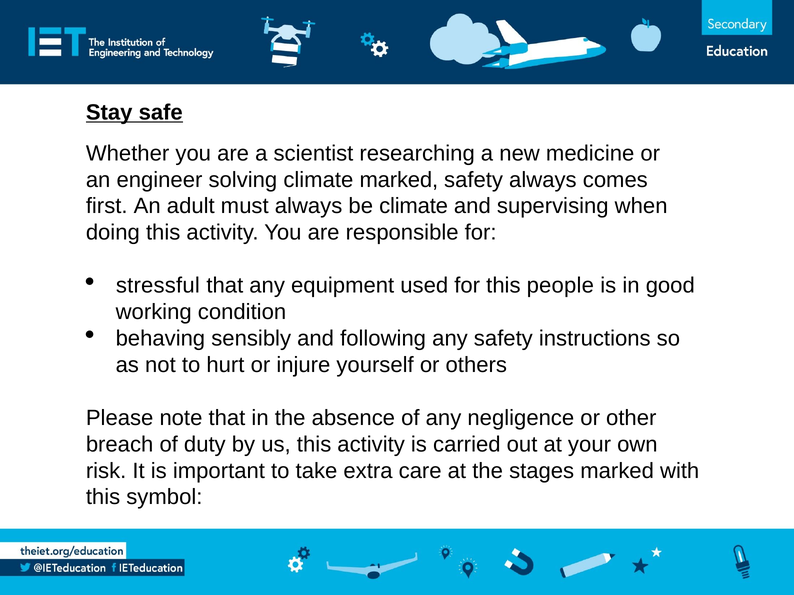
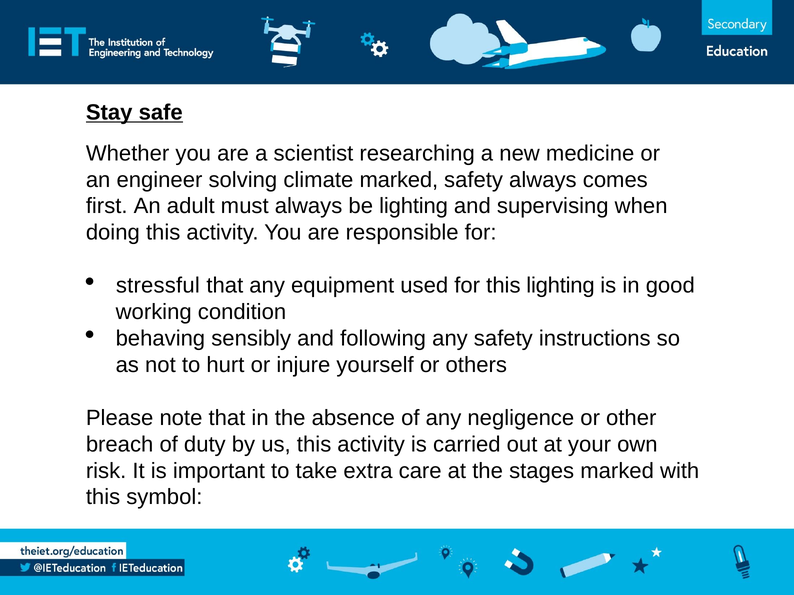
be climate: climate -> lighting (414, 206)
this people: people -> lighting (561, 286)
